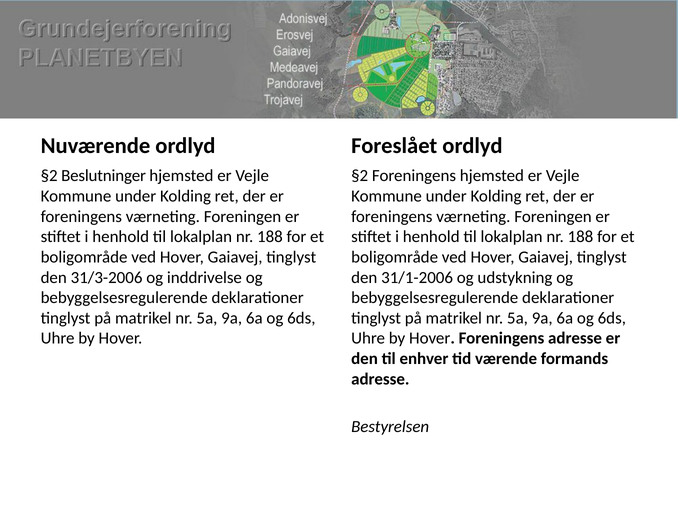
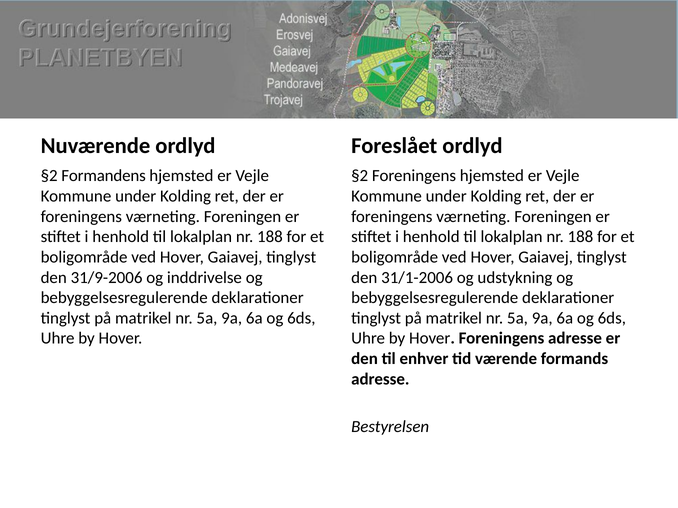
Beslutninger: Beslutninger -> Formandens (104, 176)
31/3-2006: 31/3-2006 -> 31/9-2006 (107, 278)
